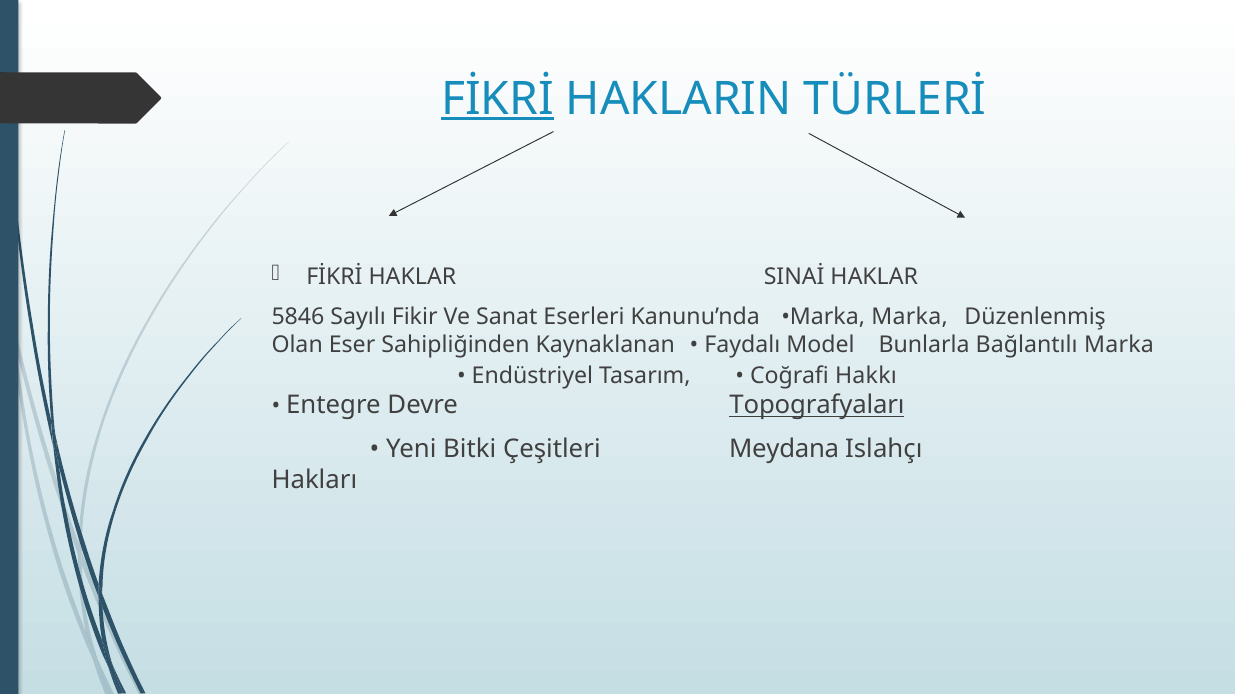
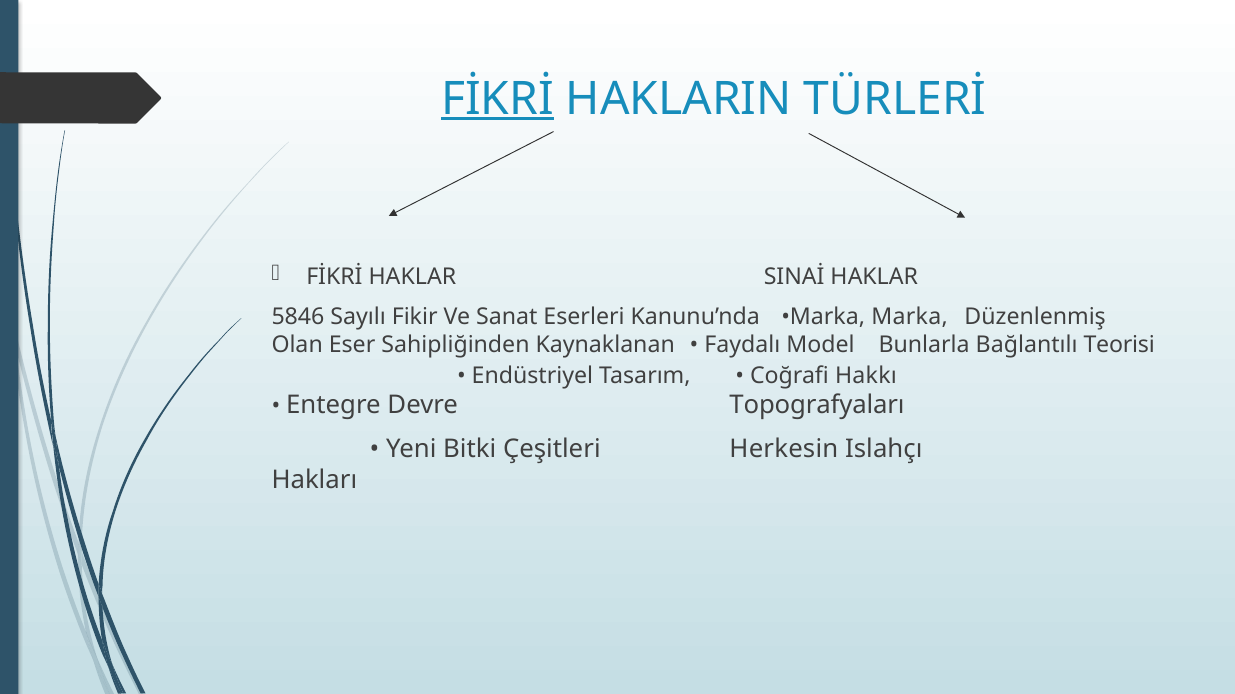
Bağlantılı Marka: Marka -> Teorisi (1119, 345)
Topografyaları underline: present -> none (817, 406)
Meydana: Meydana -> Herkesin (784, 450)
